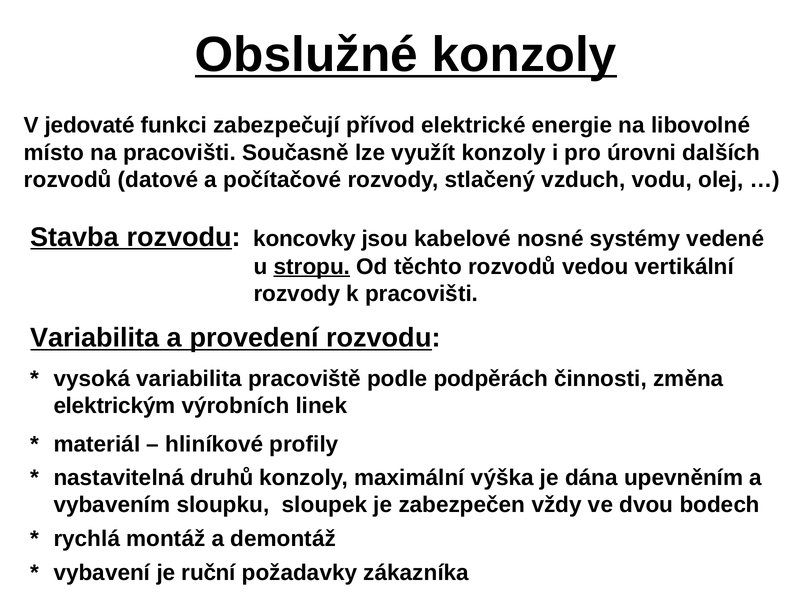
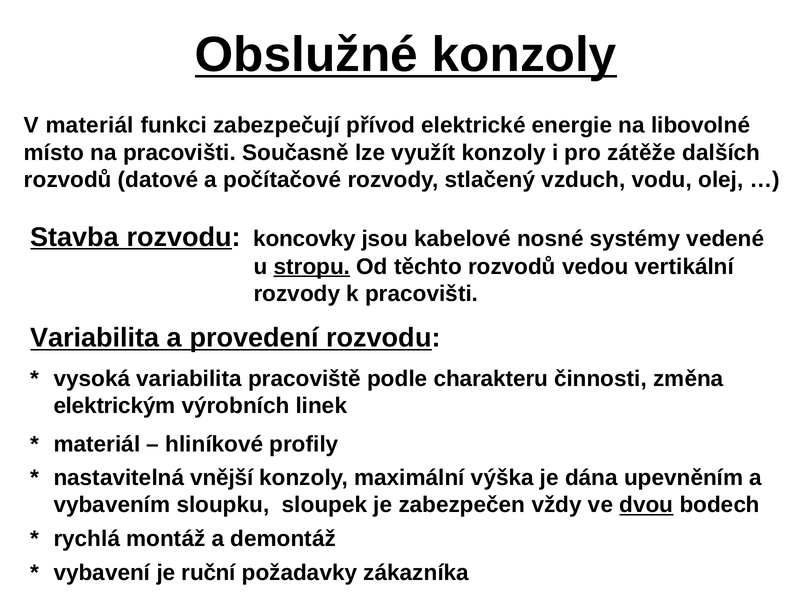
V jedovaté: jedovaté -> materiál (90, 126)
úrovni: úrovni -> zátěže (642, 153)
podpěrách: podpěrách -> charakteru (491, 379)
druhů: druhů -> vnější (222, 478)
dvou underline: none -> present (646, 505)
